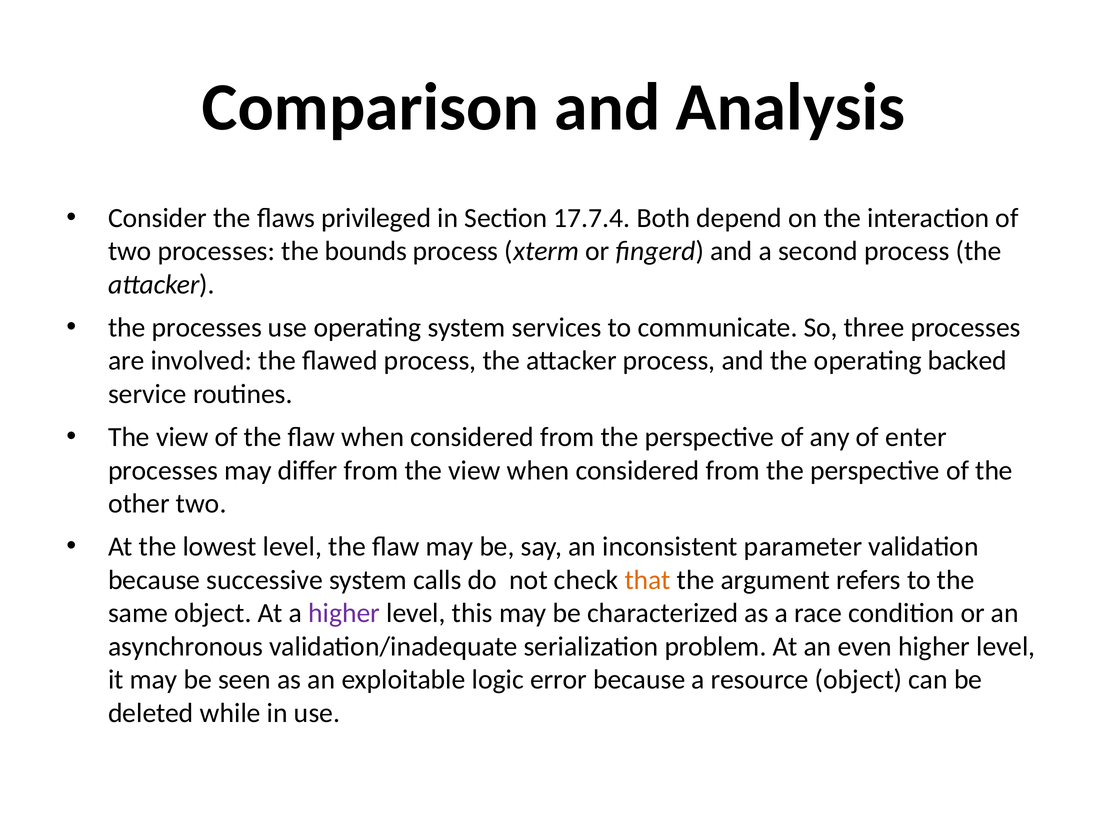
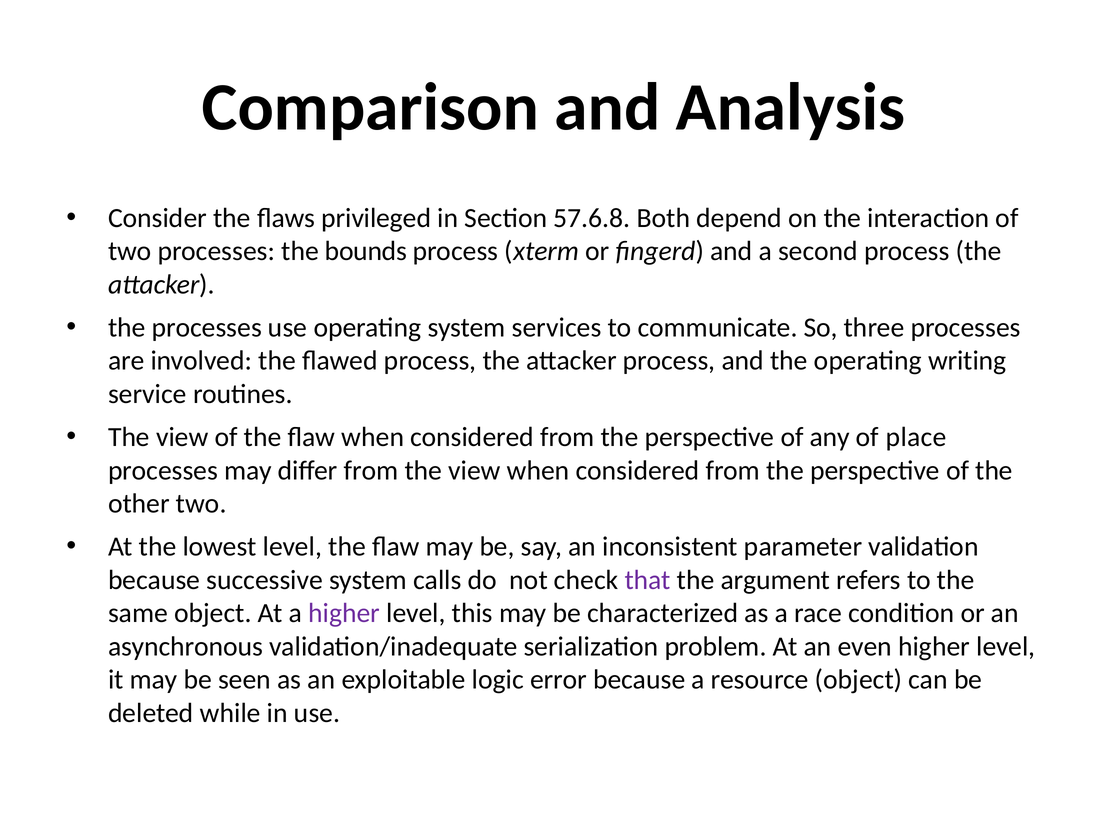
17.7.4: 17.7.4 -> 57.6.8 (592, 218)
backed: backed -> writing (967, 361)
enter: enter -> place (916, 437)
that colour: orange -> purple (648, 580)
